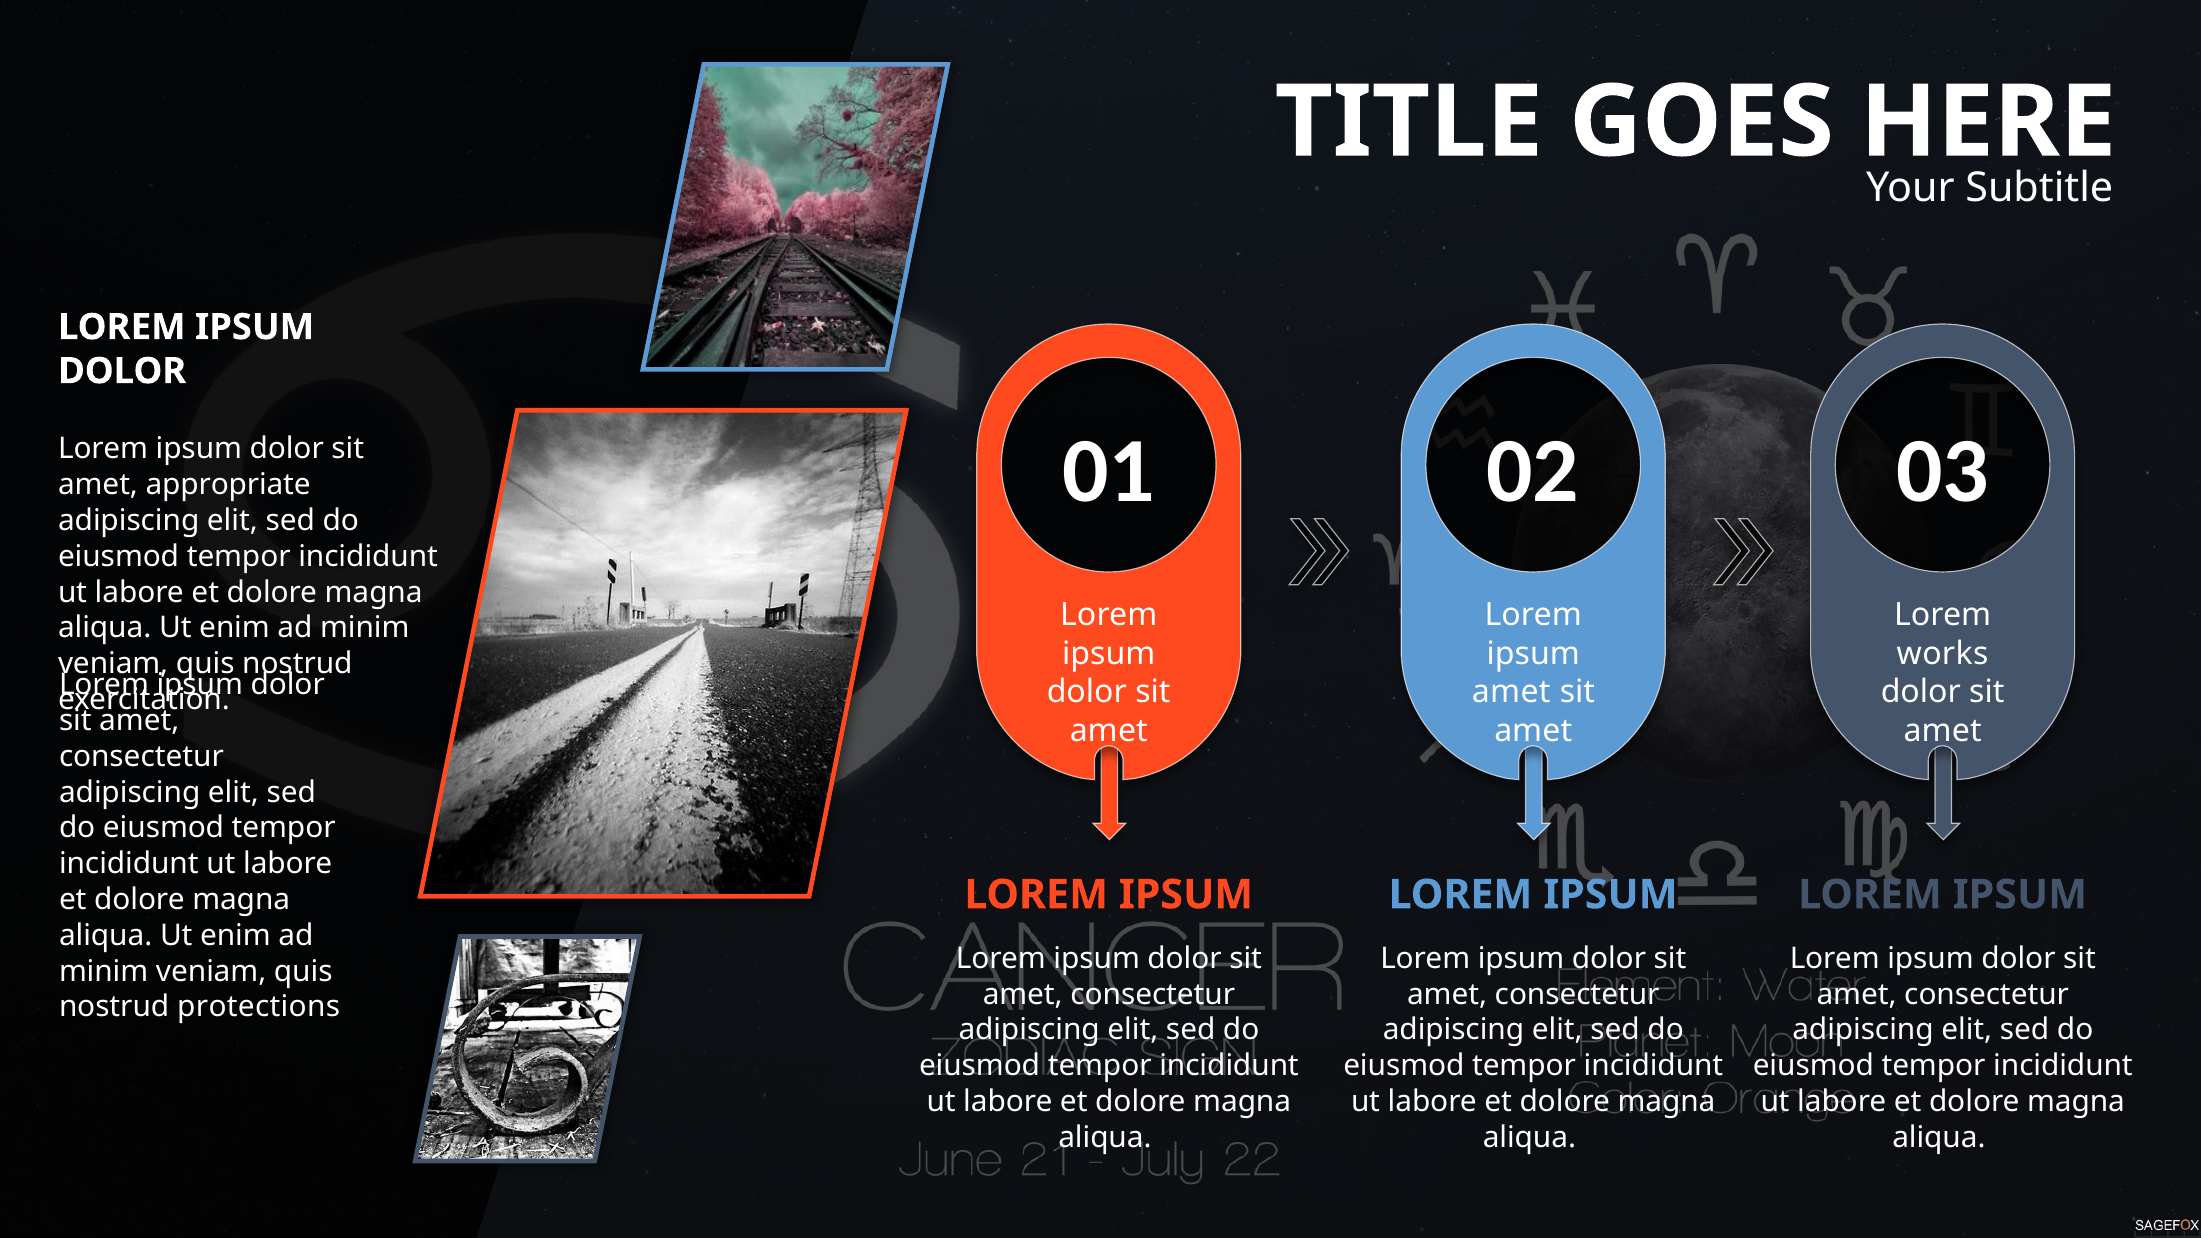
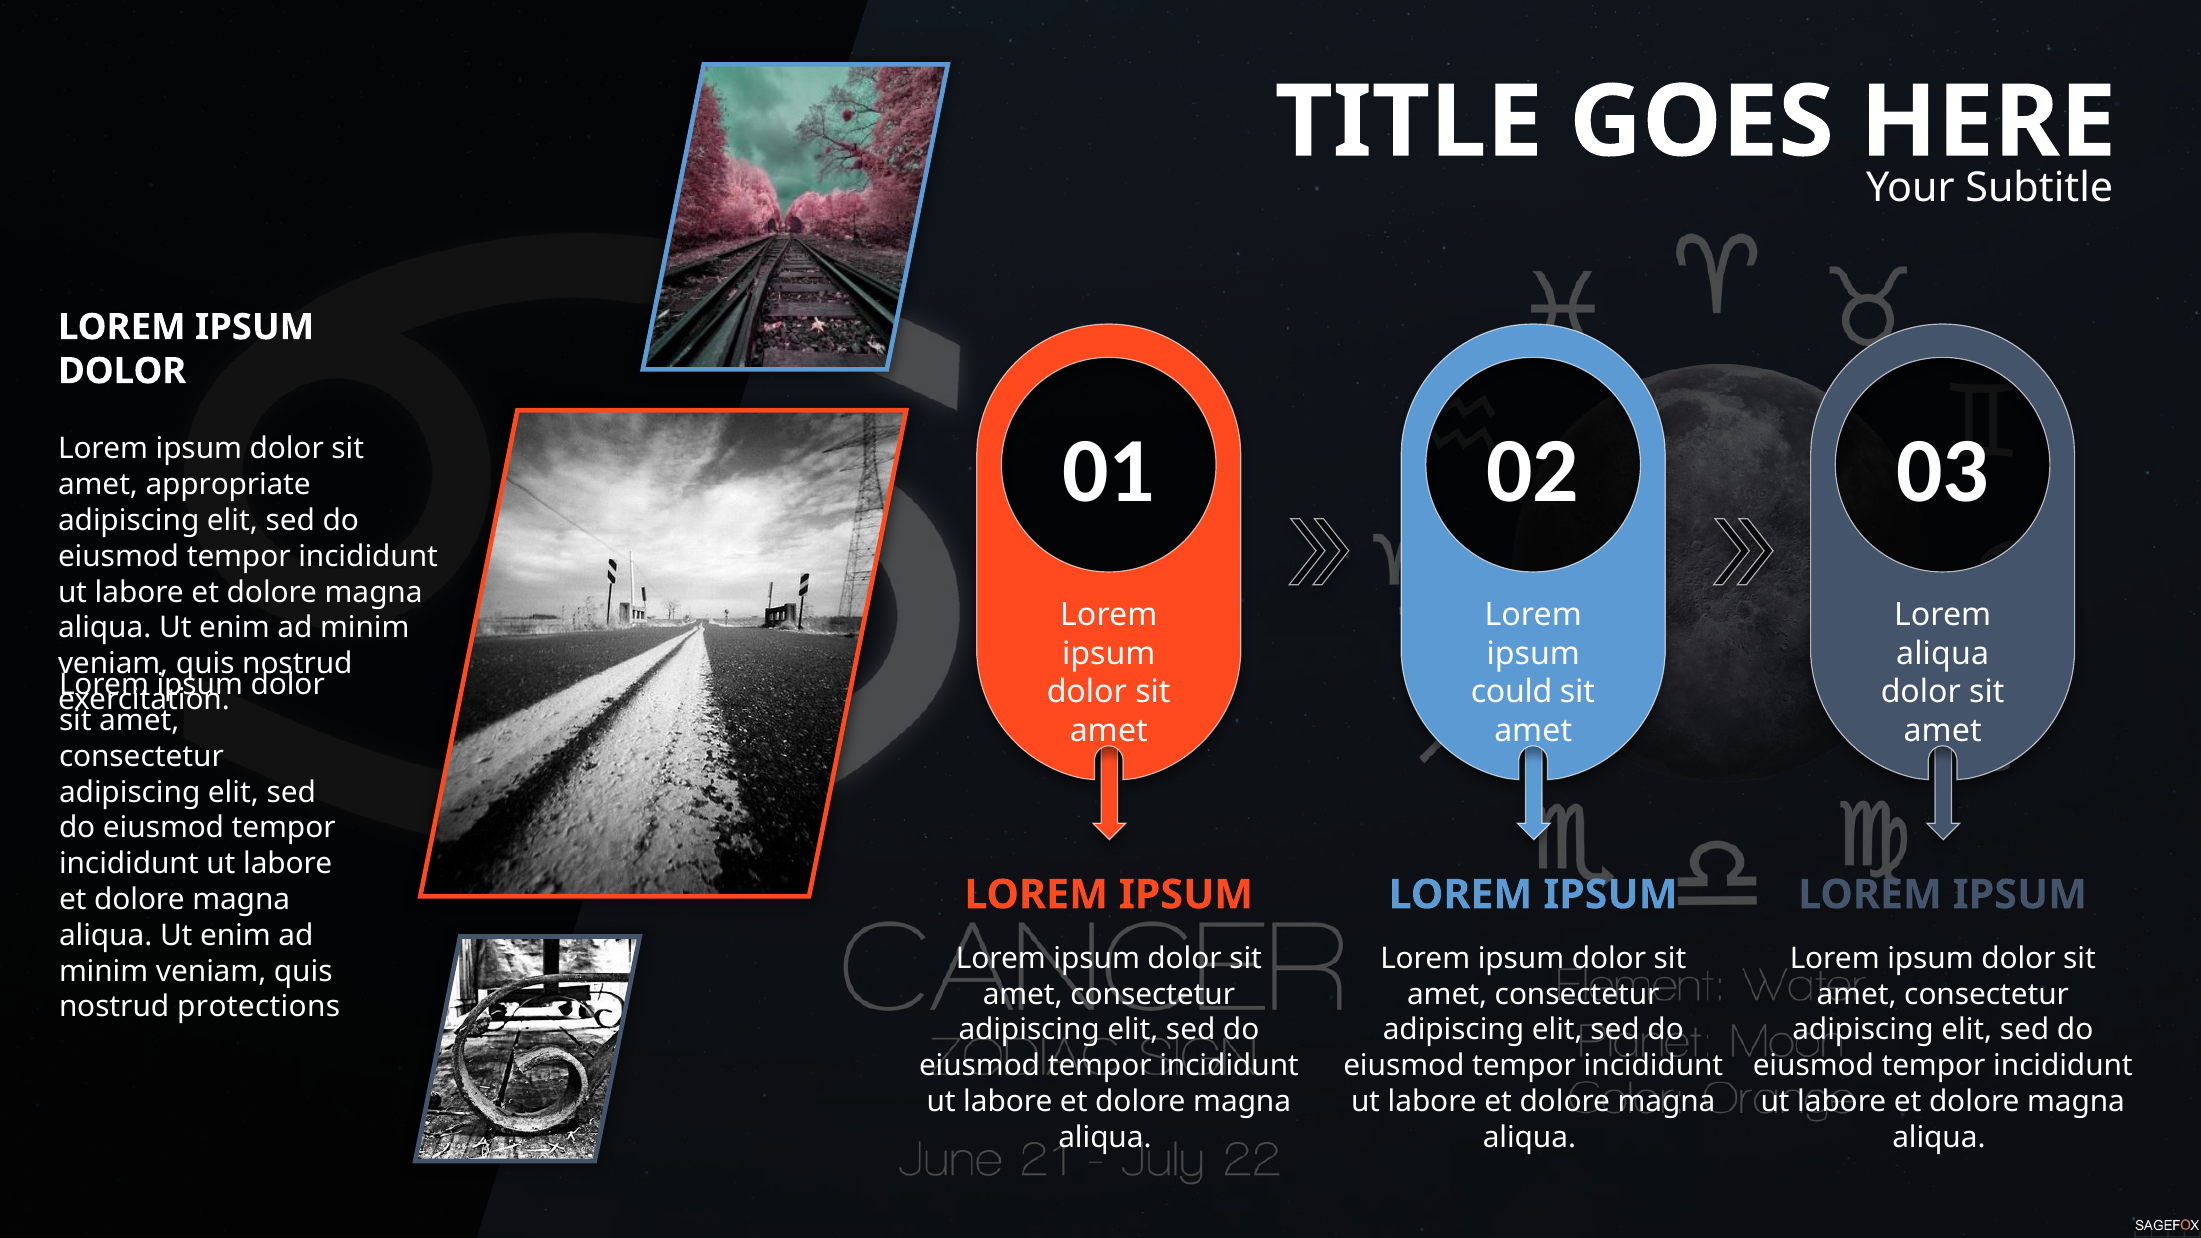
works: works -> aliqua (1943, 654)
amet: amet -> could (1512, 692)
